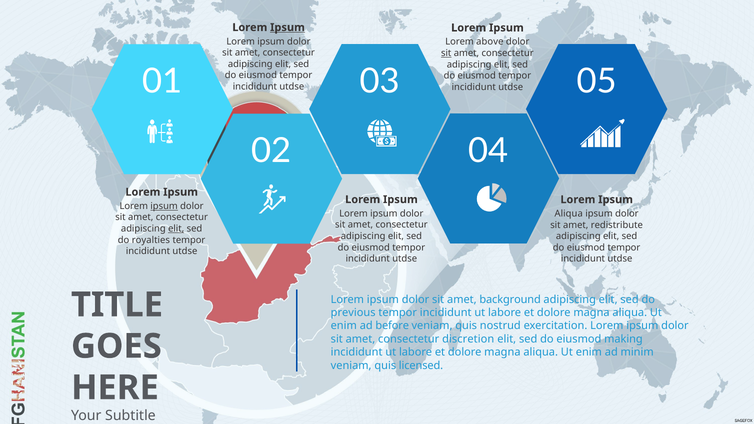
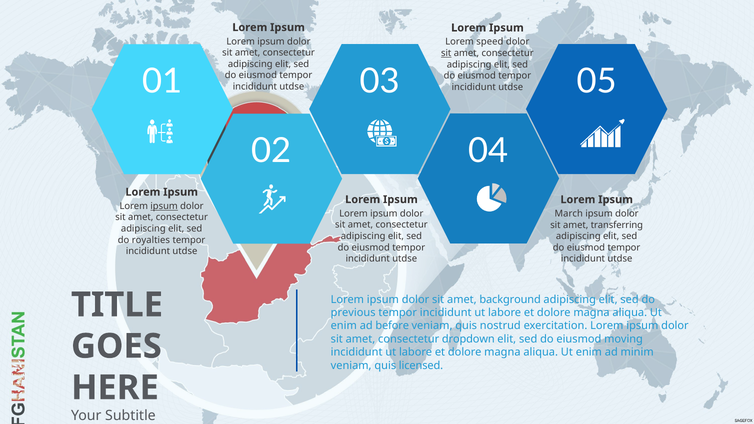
Ipsum underline: present -> none (287, 27)
above: above -> speed (490, 42)
Aliqua: Aliqua -> March (569, 214)
redistribute: redistribute -> transferring (617, 225)
elit underline: present -> none (176, 229)
discretion: discretion -> dropdown (468, 339)
making: making -> moving (623, 339)
